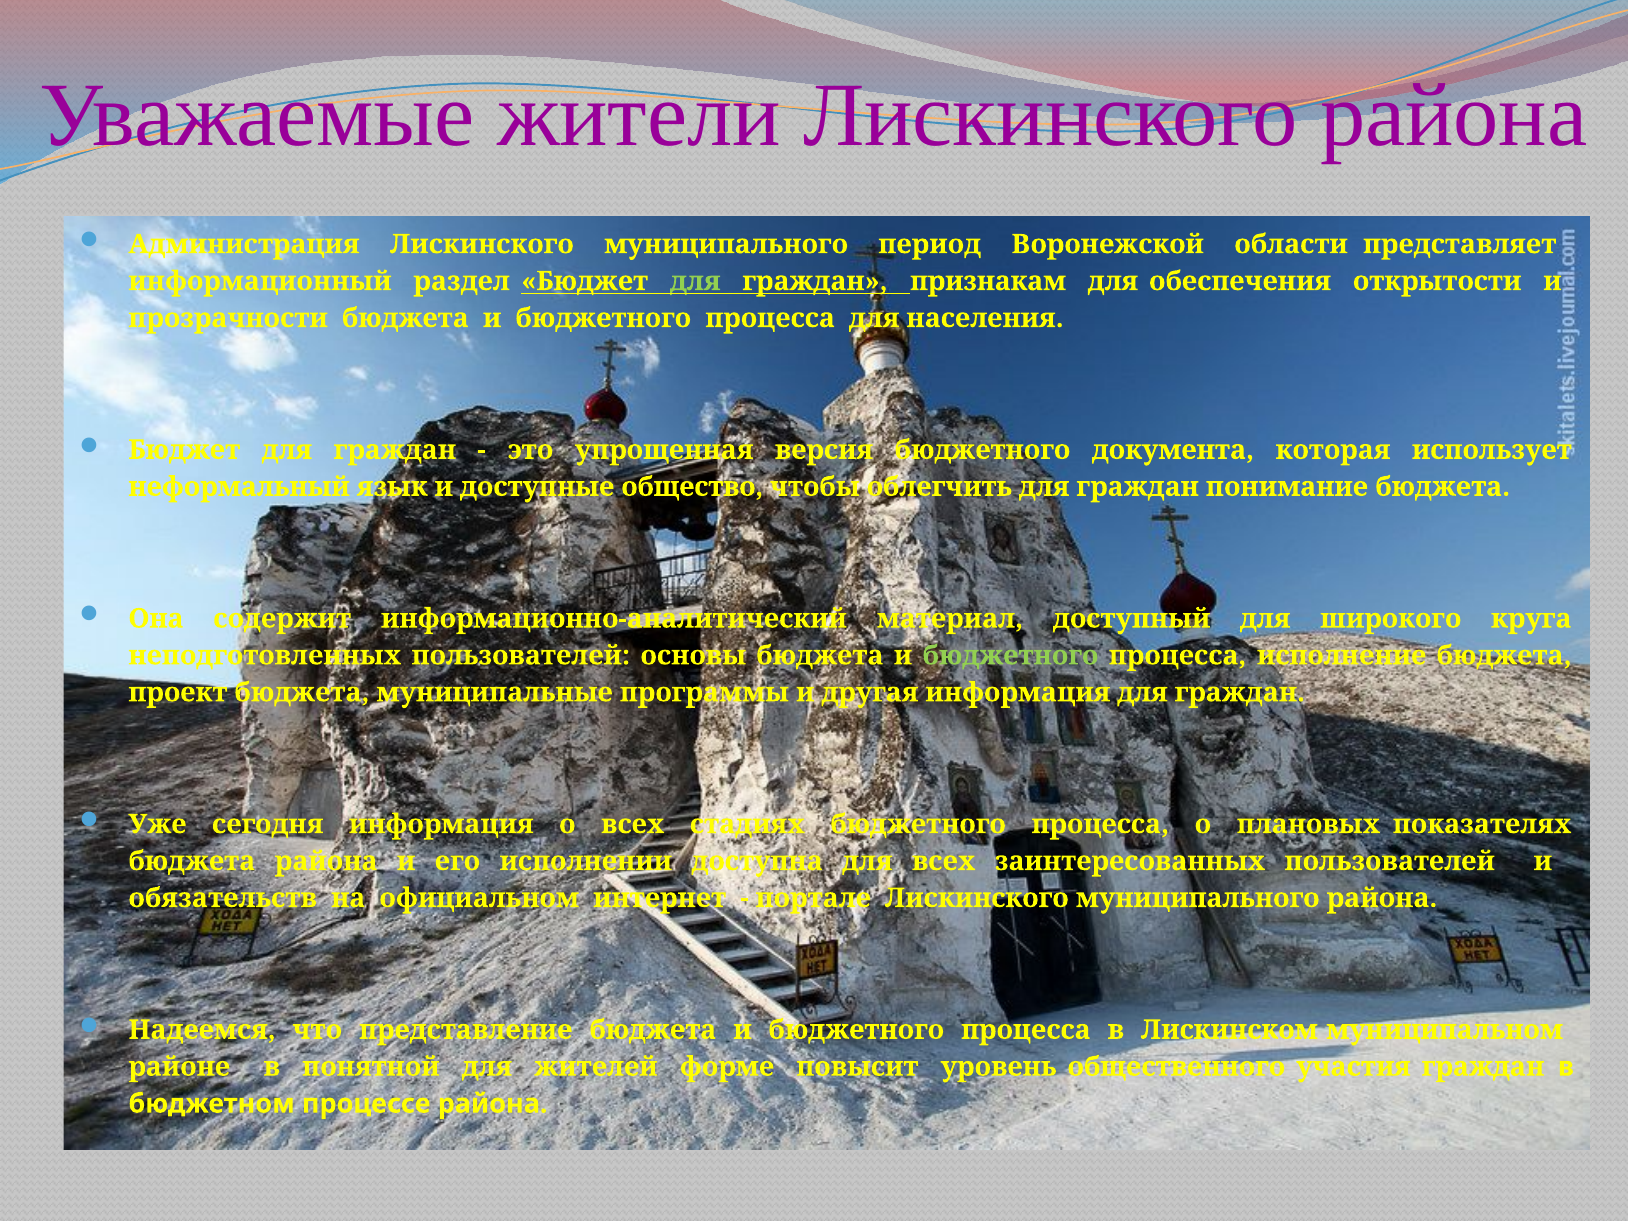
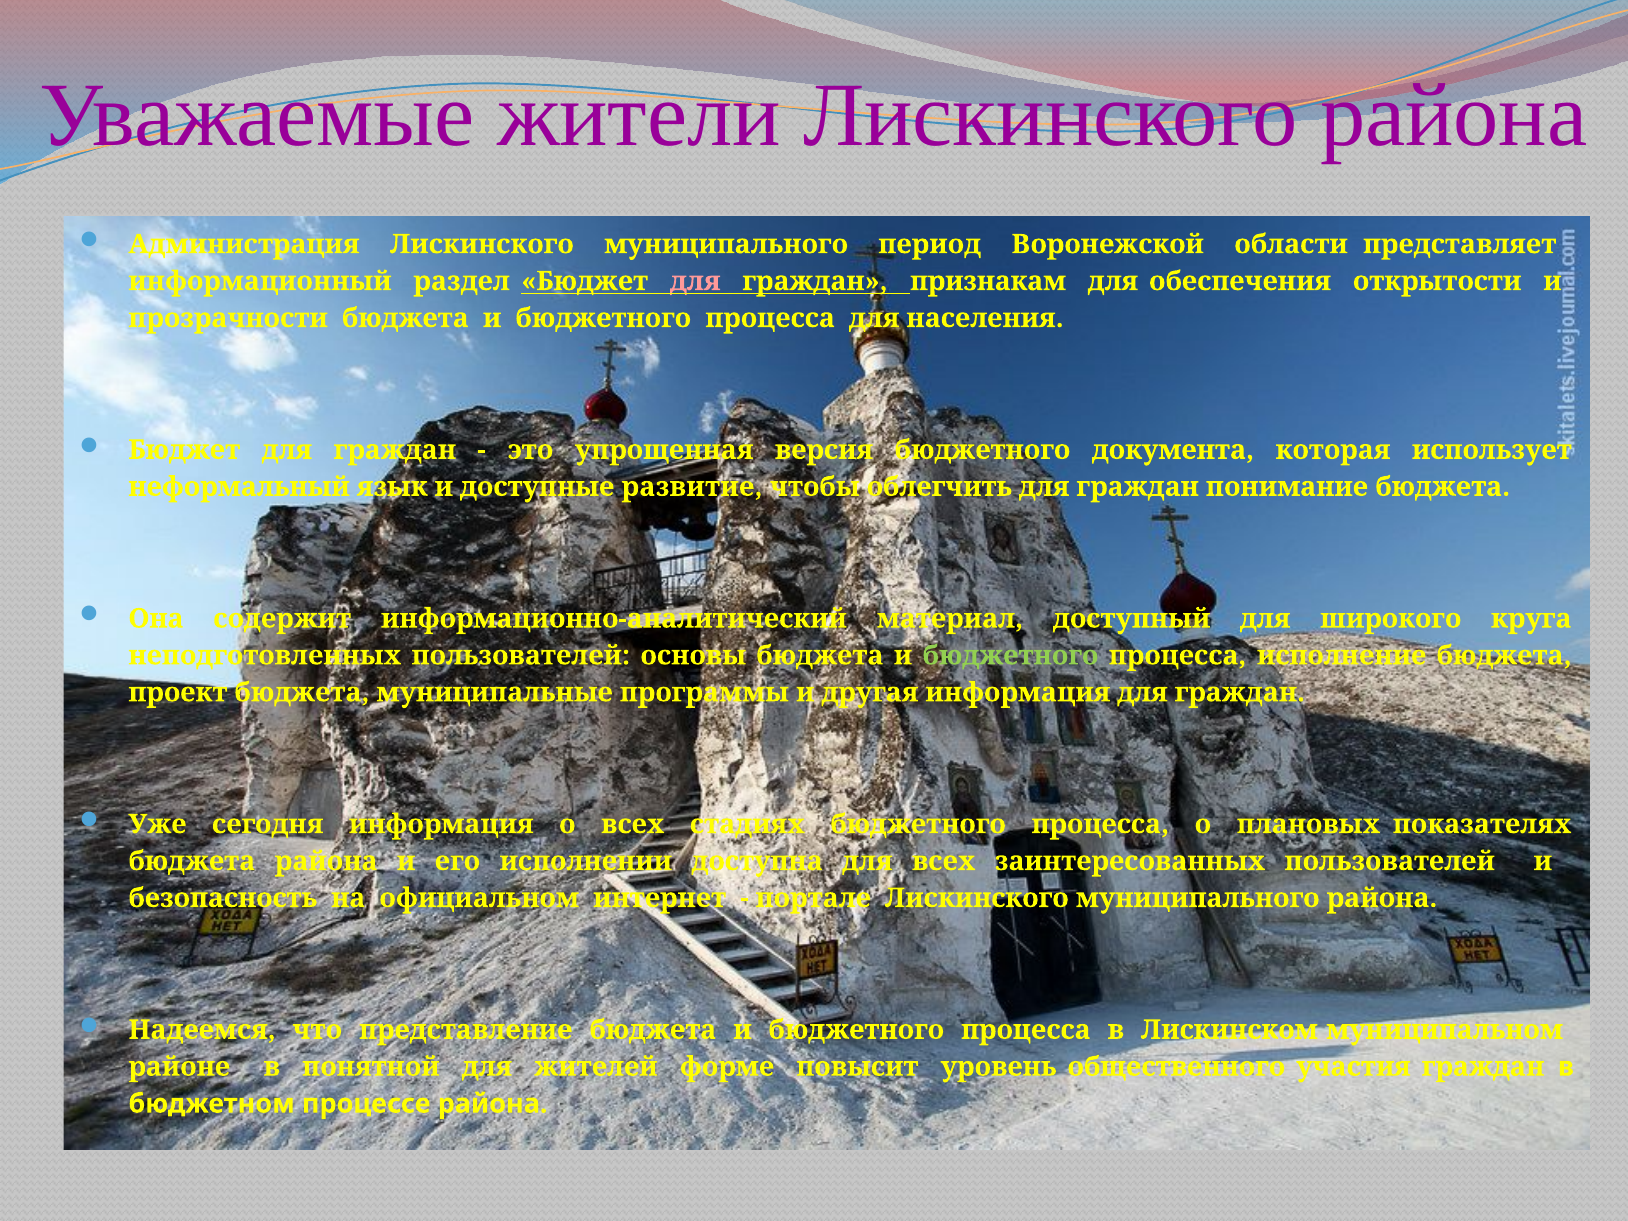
для colour: light green -> pink (695, 281)
общество: общество -> развитие (692, 487)
обязательств: обязательств -> безопасность (223, 898)
